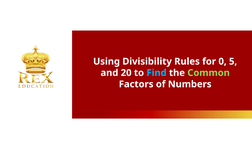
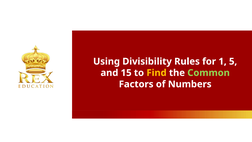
0: 0 -> 1 (223, 61)
20: 20 -> 15 (126, 73)
Find colour: light blue -> yellow (157, 73)
